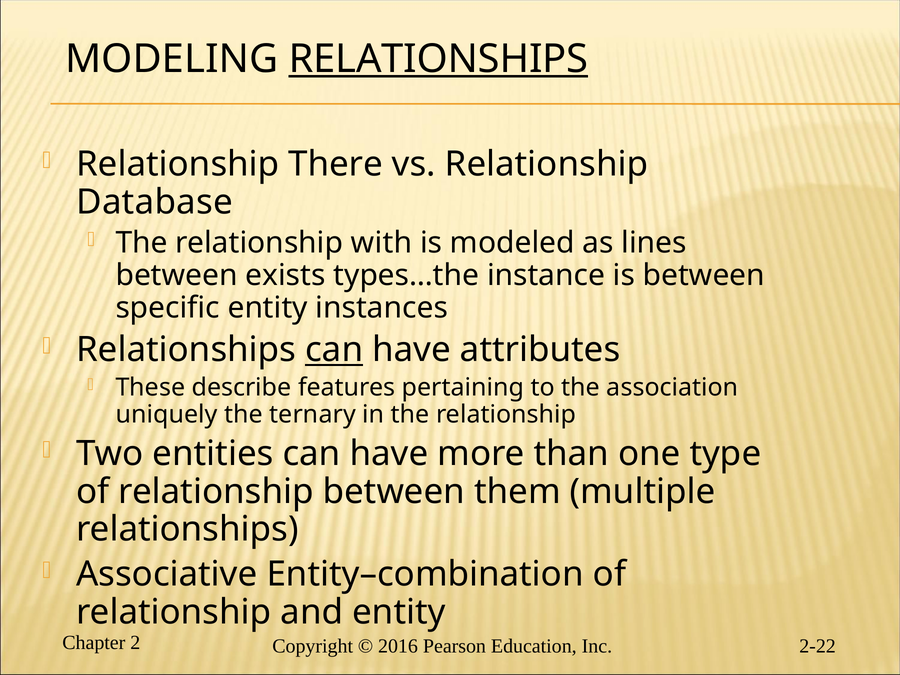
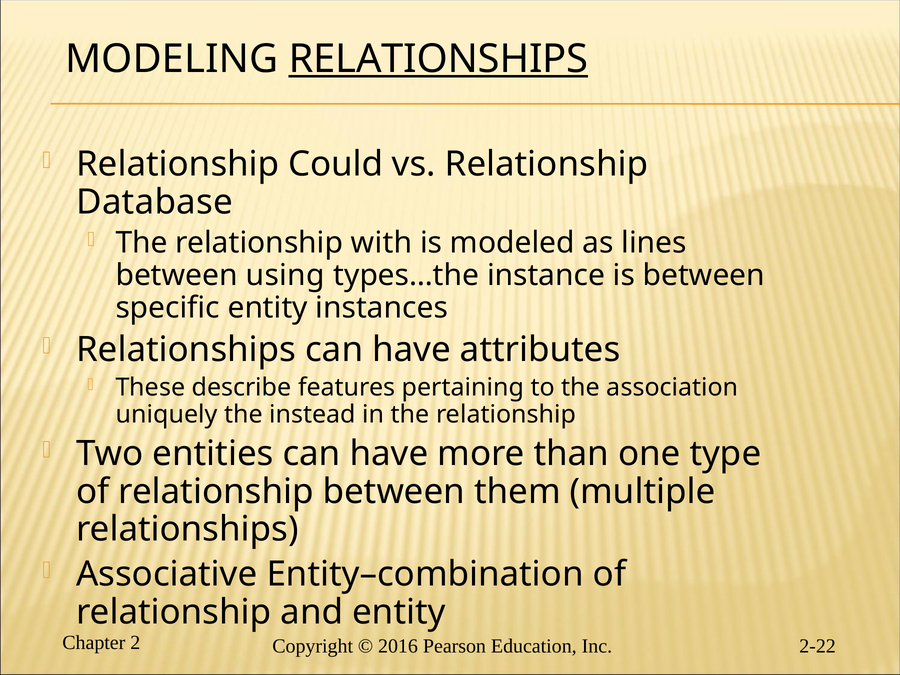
There: There -> Could (336, 164)
exists: exists -> using (285, 275)
can underline: present -> none (334, 350)
ternary: ternary -> instead (313, 414)
